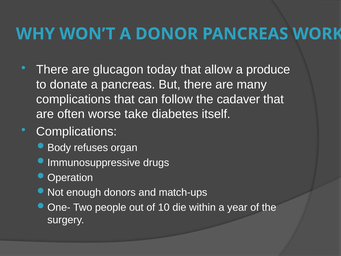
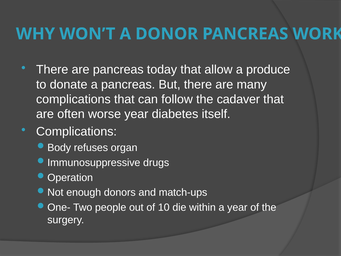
are glucagon: glucagon -> pancreas (118, 70)
worse take: take -> year (136, 114)
